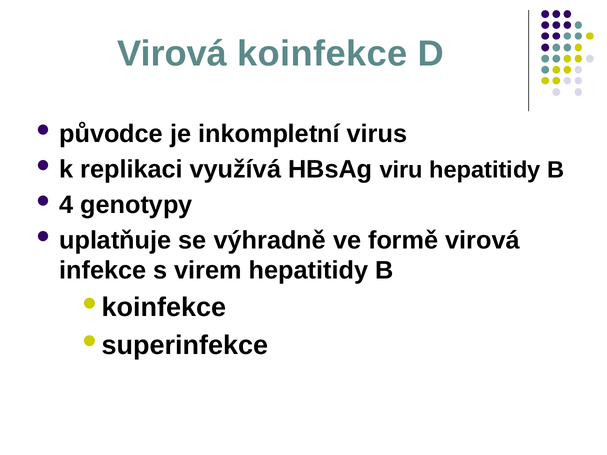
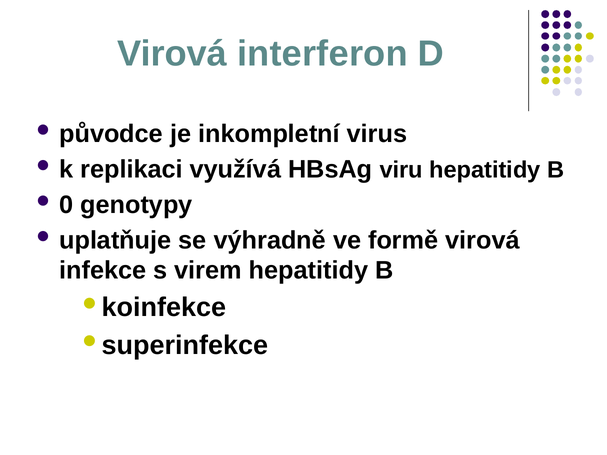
Virová koinfekce: koinfekce -> interferon (322, 54)
4: 4 -> 0 (66, 205)
